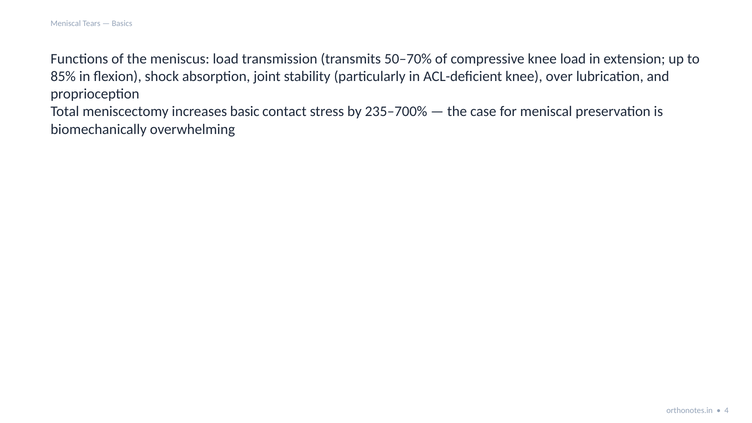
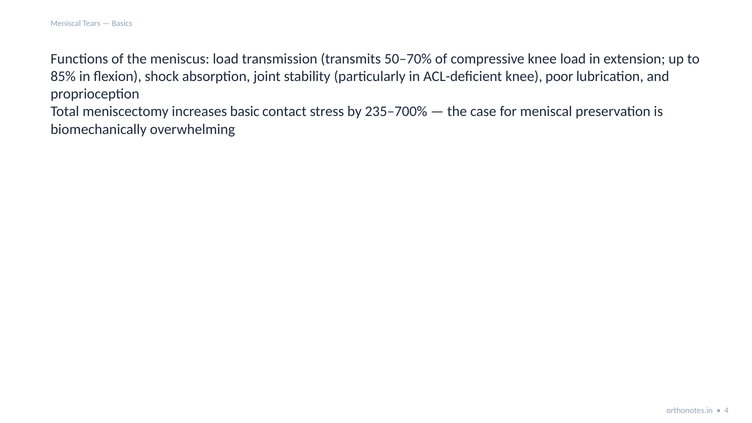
over: over -> poor (559, 77)
